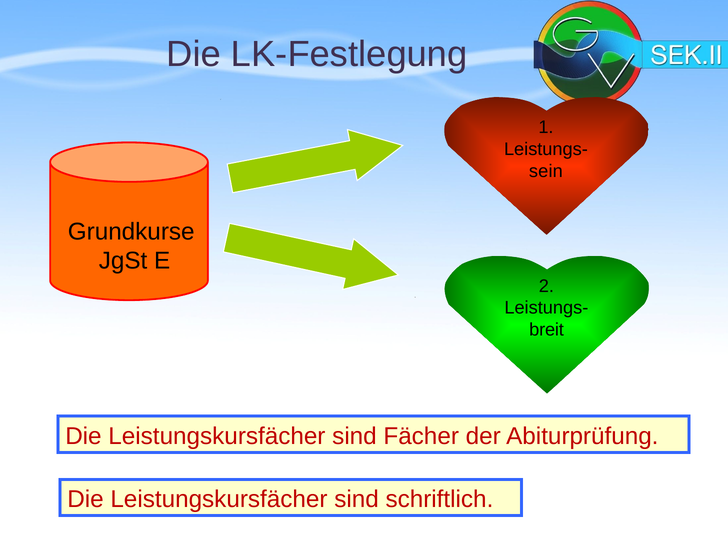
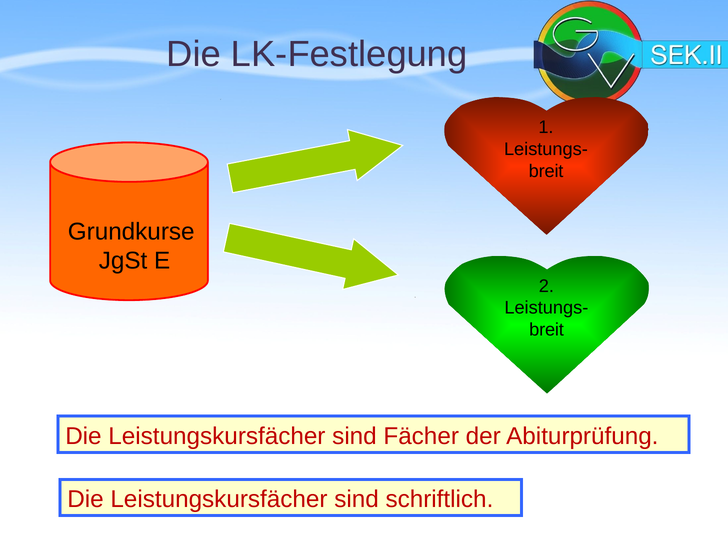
sein: sein -> breit (546, 171)
